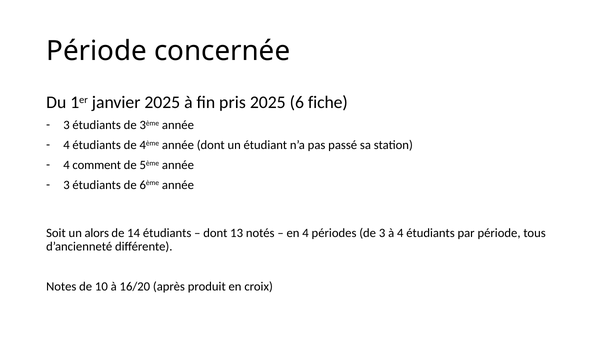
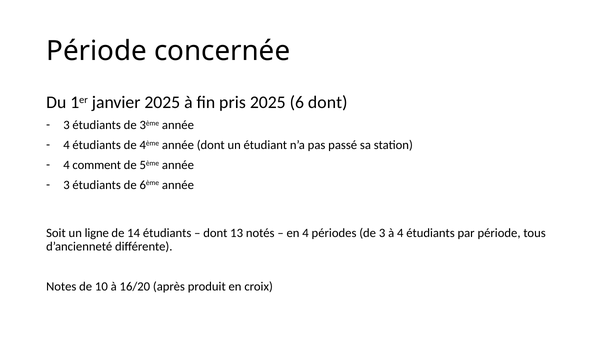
6 fiche: fiche -> dont (328, 102)
alors: alors -> ligne (97, 233)
